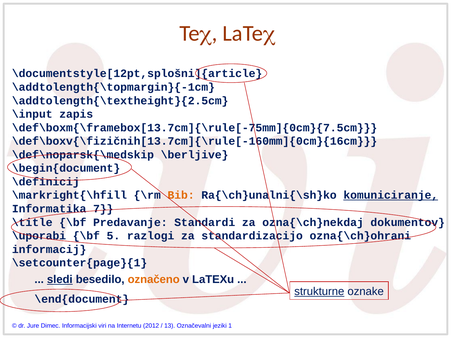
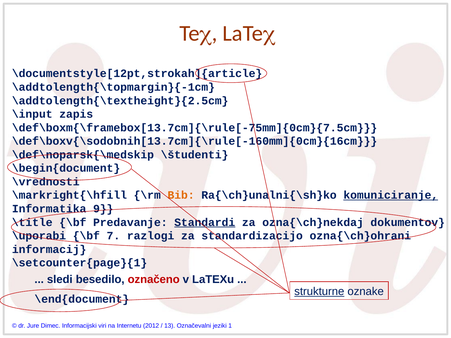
\documentstyle[12pt,splošni]{article: \documentstyle[12pt,splošni]{article -> \documentstyle[12pt,strokah]{article (137, 74)
\def\boxv{\fizičnih[13.7cm]{\rule[-160mm]{0cm}{16cm: \def\boxv{\fizičnih[13.7cm]{\rule[-160mm]{0cm}{16cm -> \def\boxv{\sodobnih[13.7cm]{\rule[-160mm]{0cm}{16cm (195, 141)
\berljive: \berljive -> \študenti (195, 155)
\definicij: \definicij -> \vrednosti (46, 182)
7: 7 -> 9 (103, 209)
Standardi underline: none -> present (205, 222)
5: 5 -> 7 (113, 236)
sledi underline: present -> none (60, 280)
označeno colour: orange -> red (154, 280)
